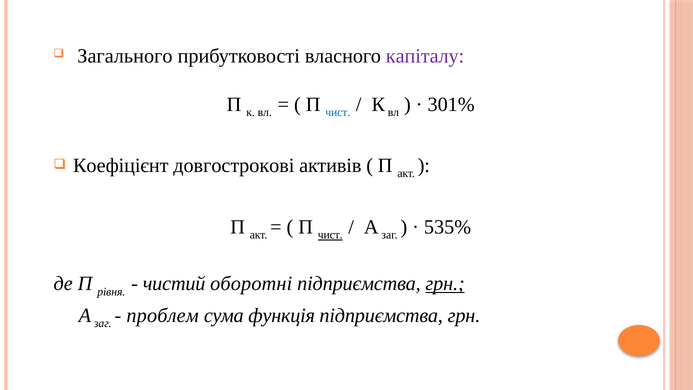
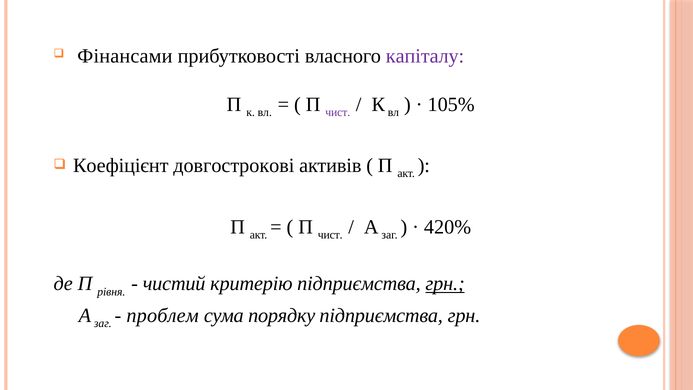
Загального: Загального -> Фінансами (125, 56)
чист colour: blue -> purple (338, 112)
301%: 301% -> 105% (451, 104)
чист underline: present -> none (330, 235)
535%: 535% -> 420% (448, 227)
оборотні: оборотні -> критерію (251, 284)
функція: функція -> порядку (282, 316)
